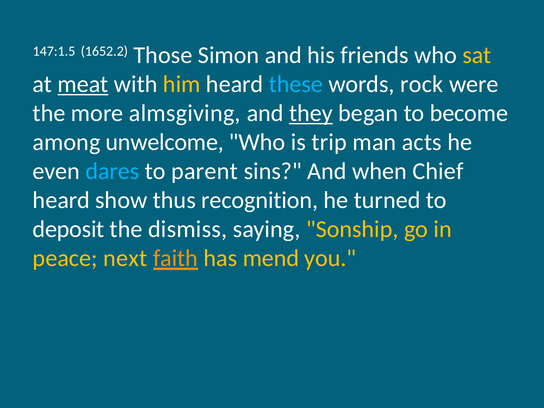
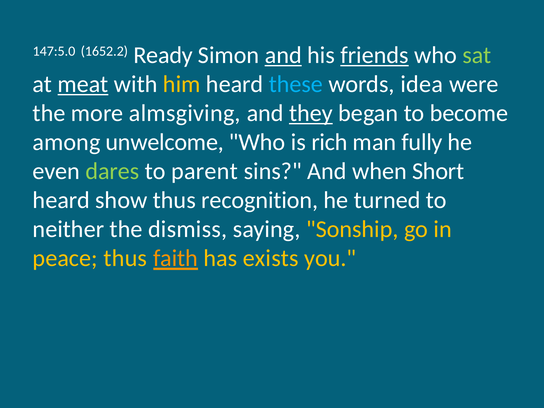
147:1.5: 147:1.5 -> 147:5.0 (54, 51)
Those: Those -> Ready (163, 55)
and underline: none -> present (283, 55)
friends underline: none -> present (375, 55)
sat colour: yellow -> light green (477, 55)
rock: rock -> idea (422, 84)
trip: trip -> rich (329, 142)
acts: acts -> fully (422, 142)
dares colour: light blue -> light green (112, 171)
Chief: Chief -> Short (438, 171)
deposit: deposit -> neither (68, 229)
peace next: next -> thus (125, 258)
mend: mend -> exists (271, 258)
